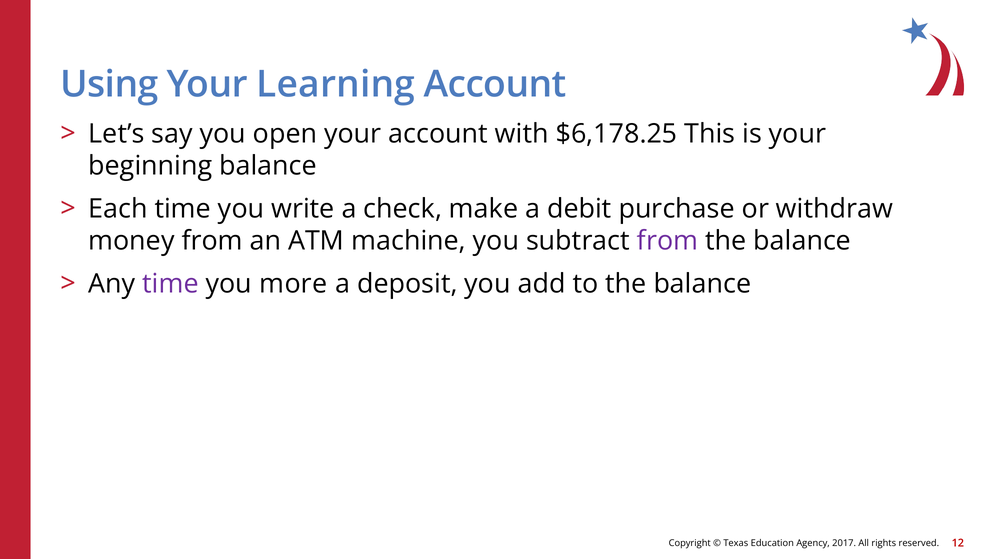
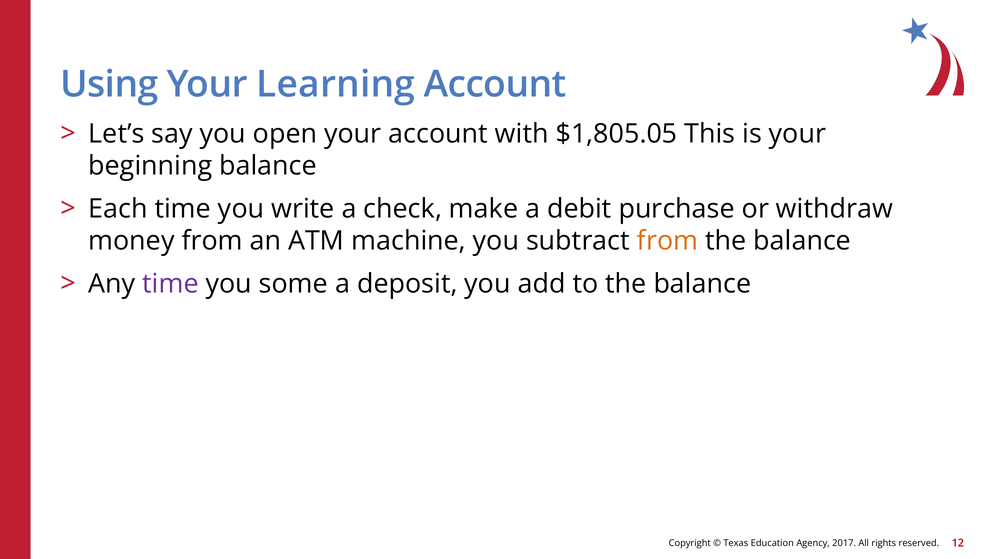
$6,178.25: $6,178.25 -> $1,805.05 (616, 134)
from colour: purple -> orange (668, 241)
more: more -> some (293, 284)
